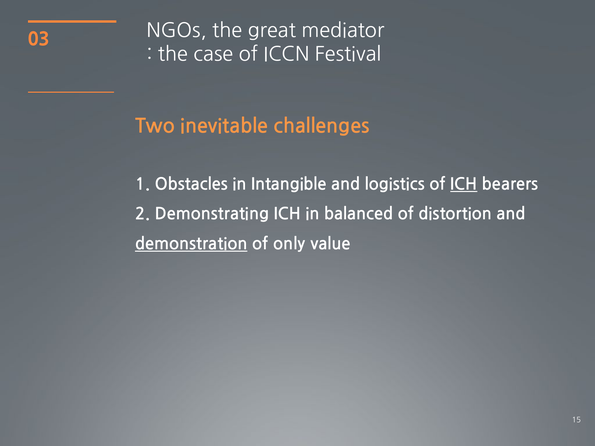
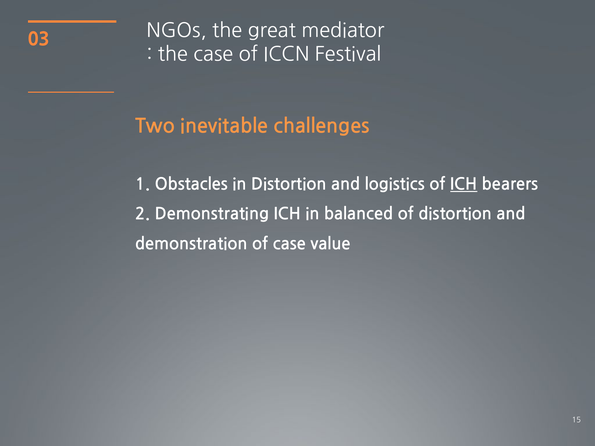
in Intangible: Intangible -> Distortion (289, 185)
demonstration underline: present -> none (191, 244)
of only: only -> case (289, 244)
